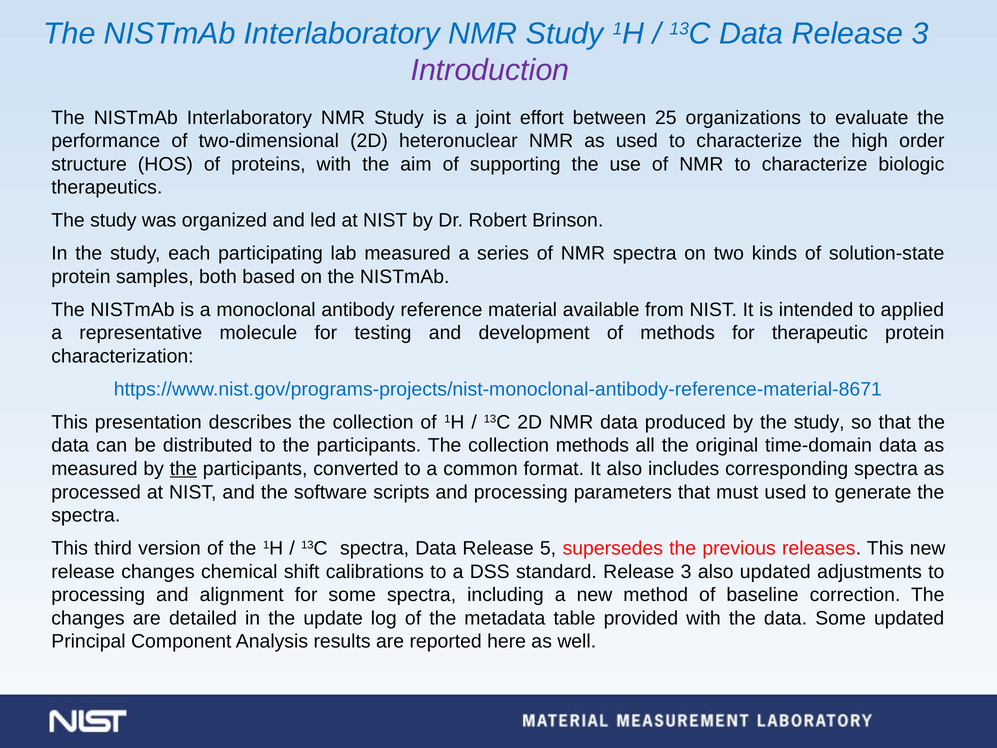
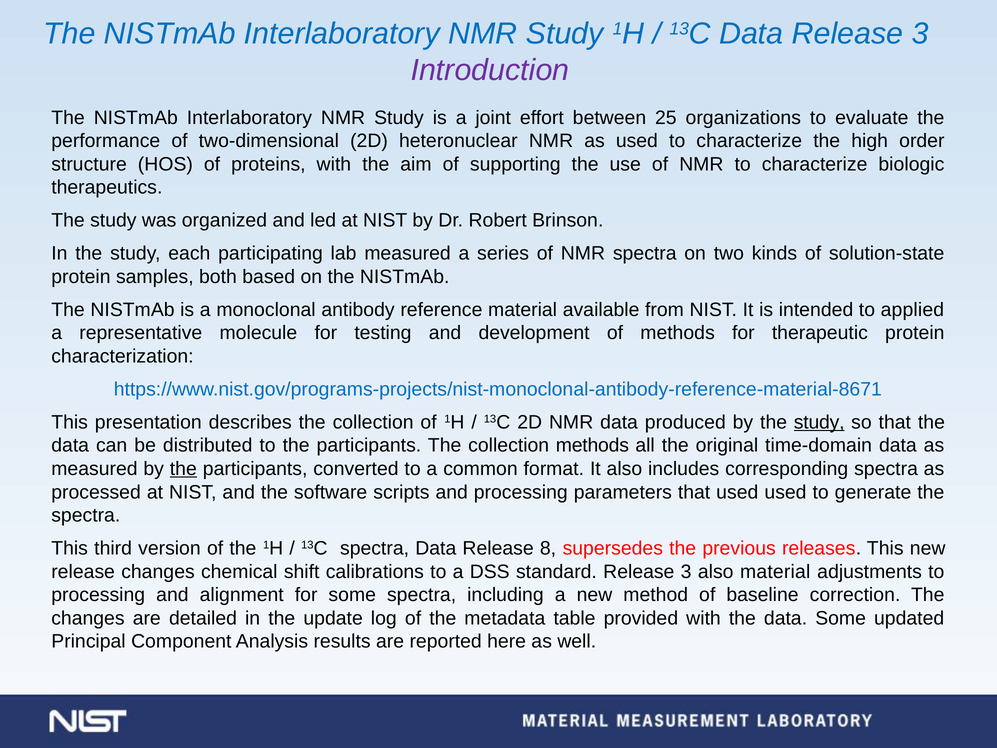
study underline: none -> present (819, 422)
that must: must -> used (737, 492)
5: 5 -> 8 (548, 548)
also updated: updated -> material (775, 571)
